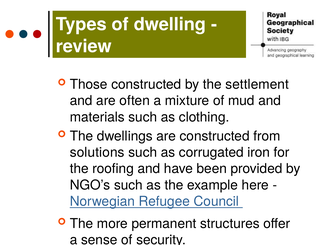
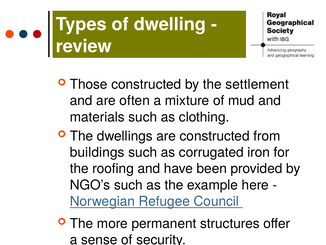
solutions: solutions -> buildings (97, 152)
